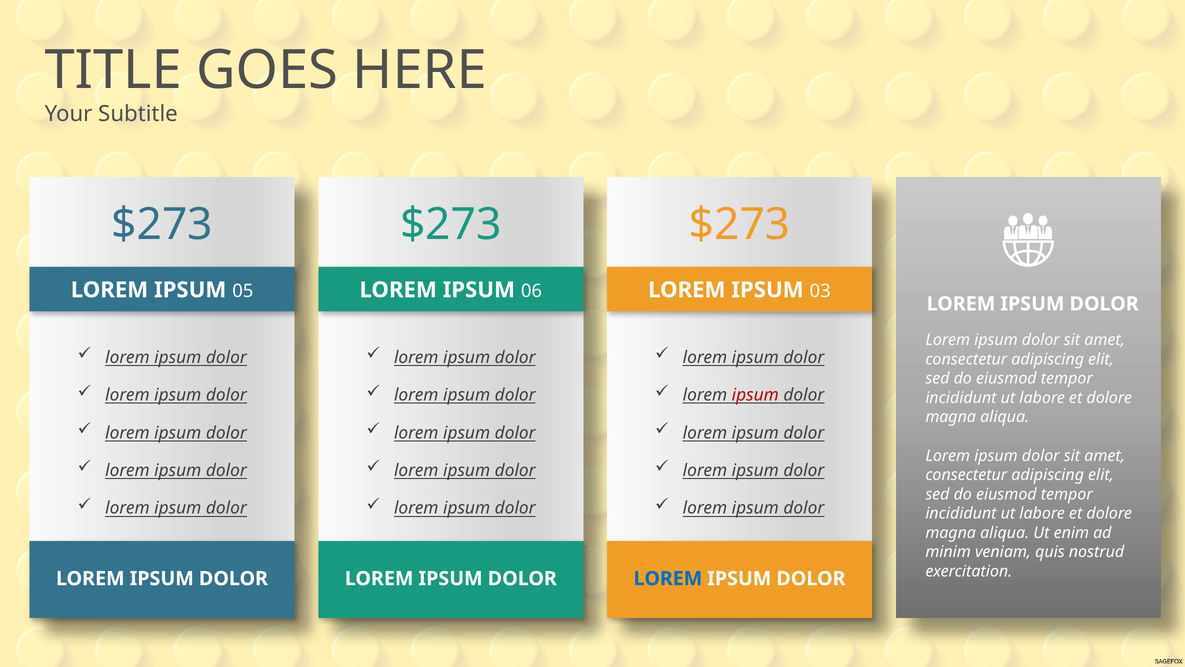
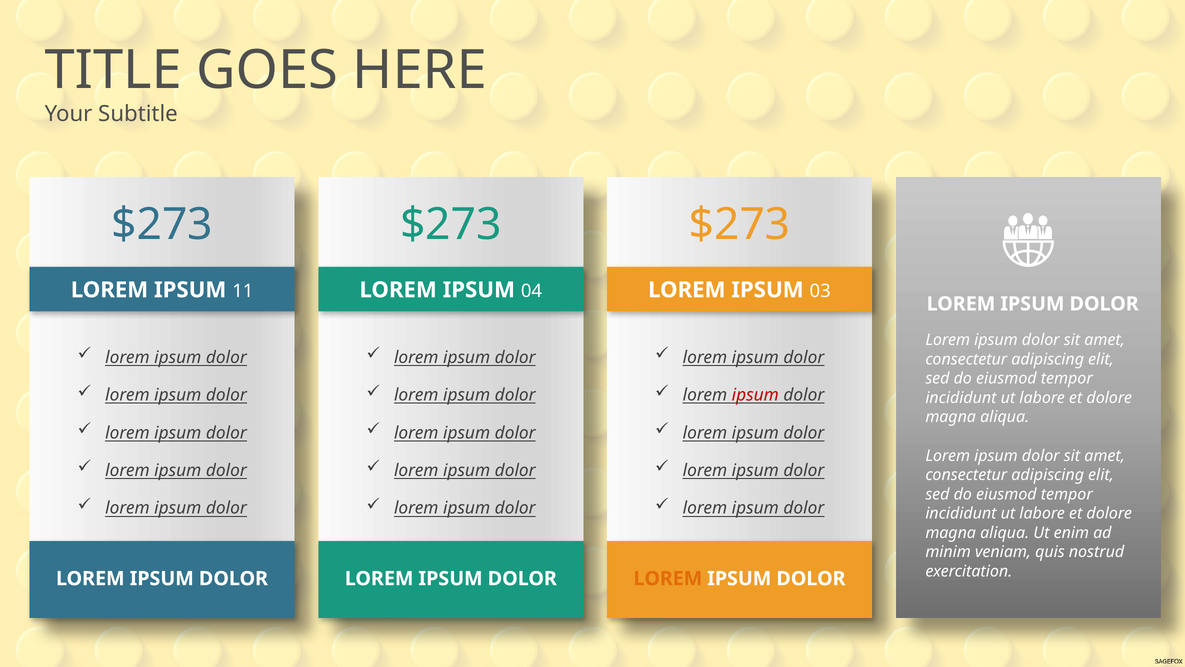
05: 05 -> 11 (243, 291)
06: 06 -> 04 (532, 291)
LOREM colour: blue -> orange (668, 578)
